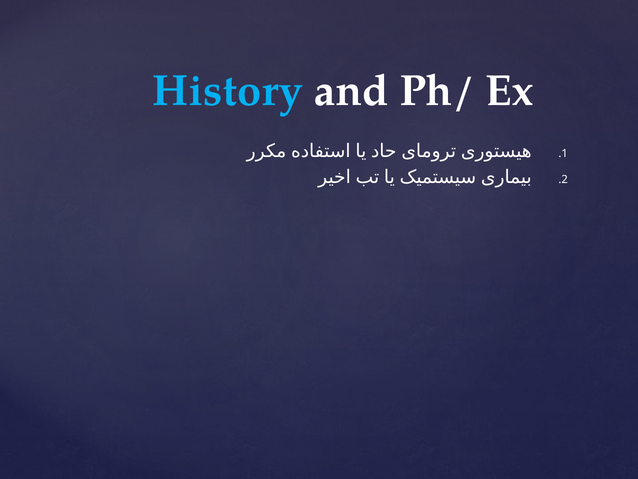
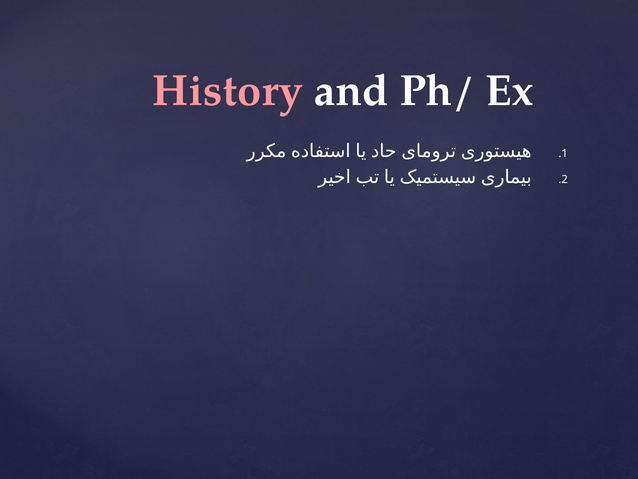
History colour: light blue -> pink (228, 91)
